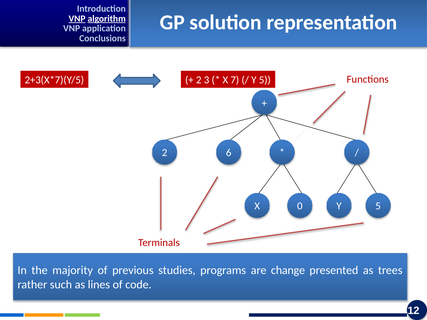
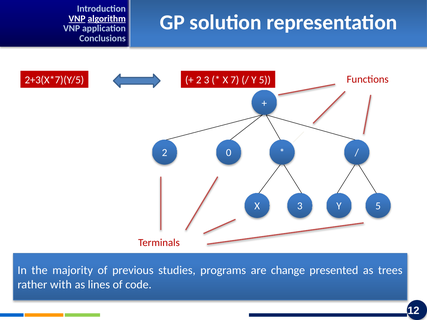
6: 6 -> 0 (229, 153)
X 0: 0 -> 3 (300, 206)
such: such -> with (61, 285)
